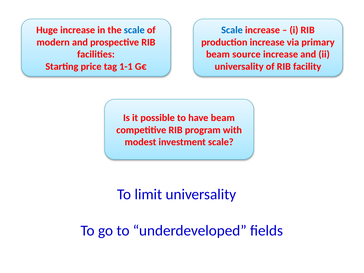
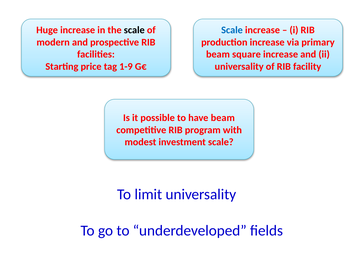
scale colour: blue -> black (134, 30)
source: source -> square (246, 54)
1-1: 1-1 -> 1-9 (126, 67)
